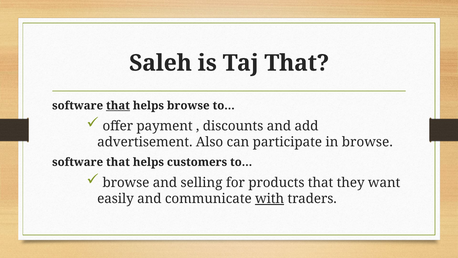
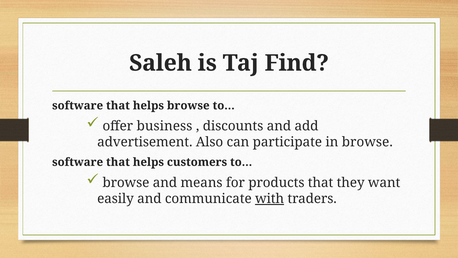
Taj That: That -> Find (297, 63)
that underline: present -> none (118, 105)
payment: payment -> business (164, 126)
selling: selling -> means (202, 182)
